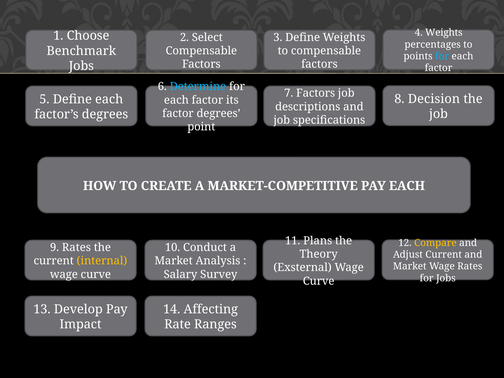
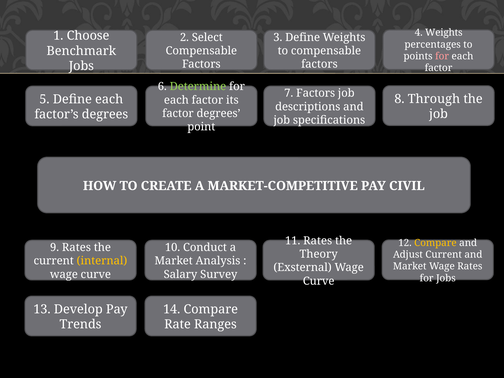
for colour: light blue -> pink (442, 56)
Determine colour: light blue -> light green (198, 87)
Decision: Decision -> Through (434, 99)
PAY EACH: EACH -> CIVIL (407, 186)
11 Plans: Plans -> Rates (318, 241)
14 Affecting: Affecting -> Compare (211, 309)
Impact: Impact -> Trends (80, 324)
